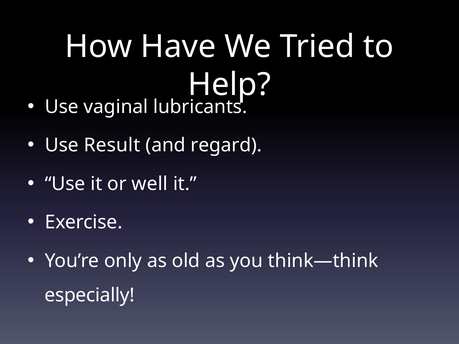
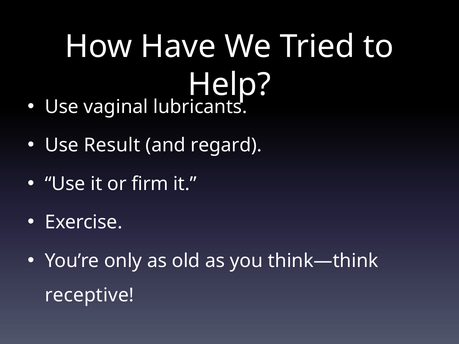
well: well -> firm (150, 184)
especially: especially -> receptive (89, 295)
